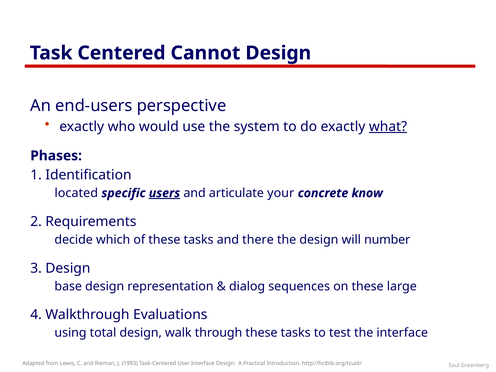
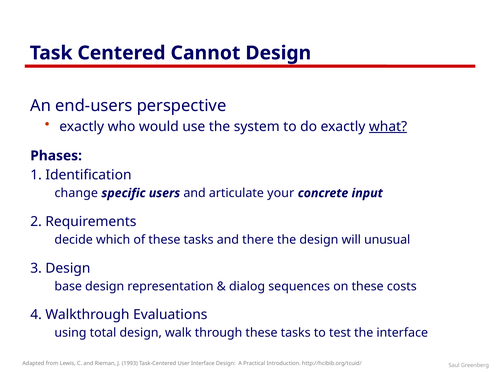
located: located -> change (76, 193)
users underline: present -> none (164, 193)
know: know -> input (367, 193)
number: number -> unusual (387, 240)
large: large -> costs (402, 286)
